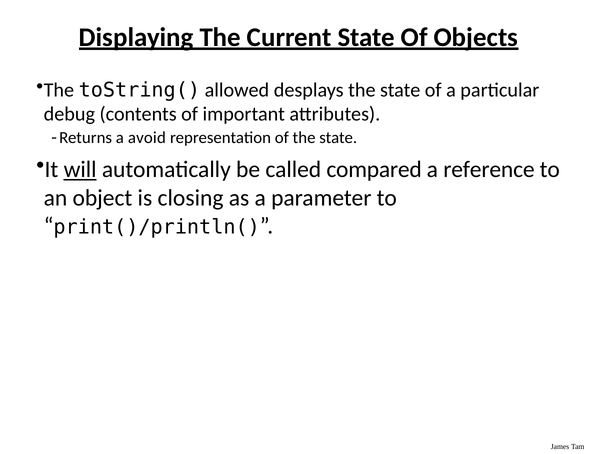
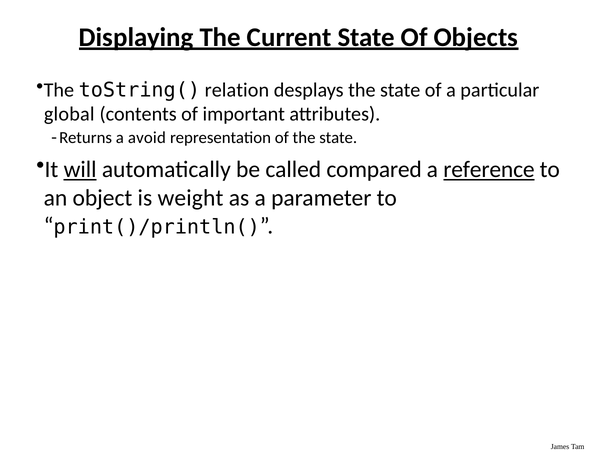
allowed: allowed -> relation (237, 90)
debug: debug -> global (69, 114)
reference underline: none -> present (489, 169)
closing: closing -> weight (190, 198)
